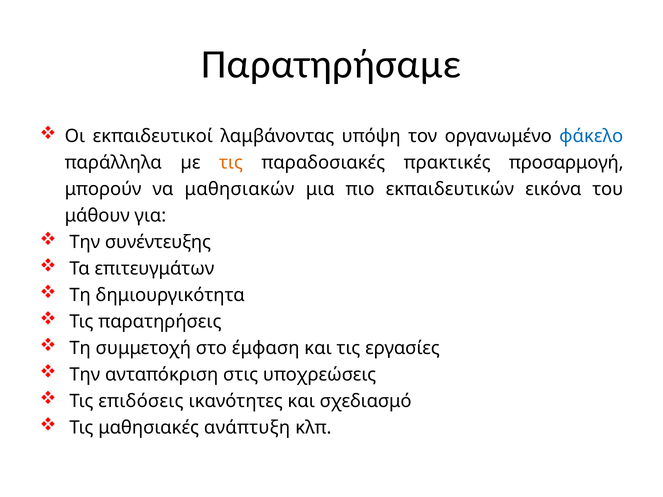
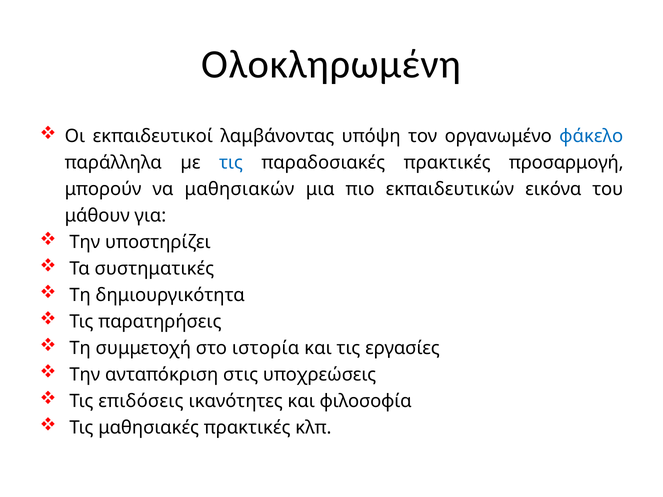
Παρατηρήσαμε: Παρατηρήσαμε -> Ολοκληρωμένη (331, 64)
τις colour: orange -> blue (231, 163)
συνέντευξης: συνέντευξης -> υποστηρίζει (158, 242)
επιτευγμάτων: επιτευγμάτων -> συστηματικές (154, 269)
έμφαση: έμφαση -> ιστορία (266, 348)
σχεδιασμό: σχεδιασμό -> φιλοσοφία (366, 401)
μαθησιακές ανάπτυξη: ανάπτυξη -> πρακτικές (247, 428)
